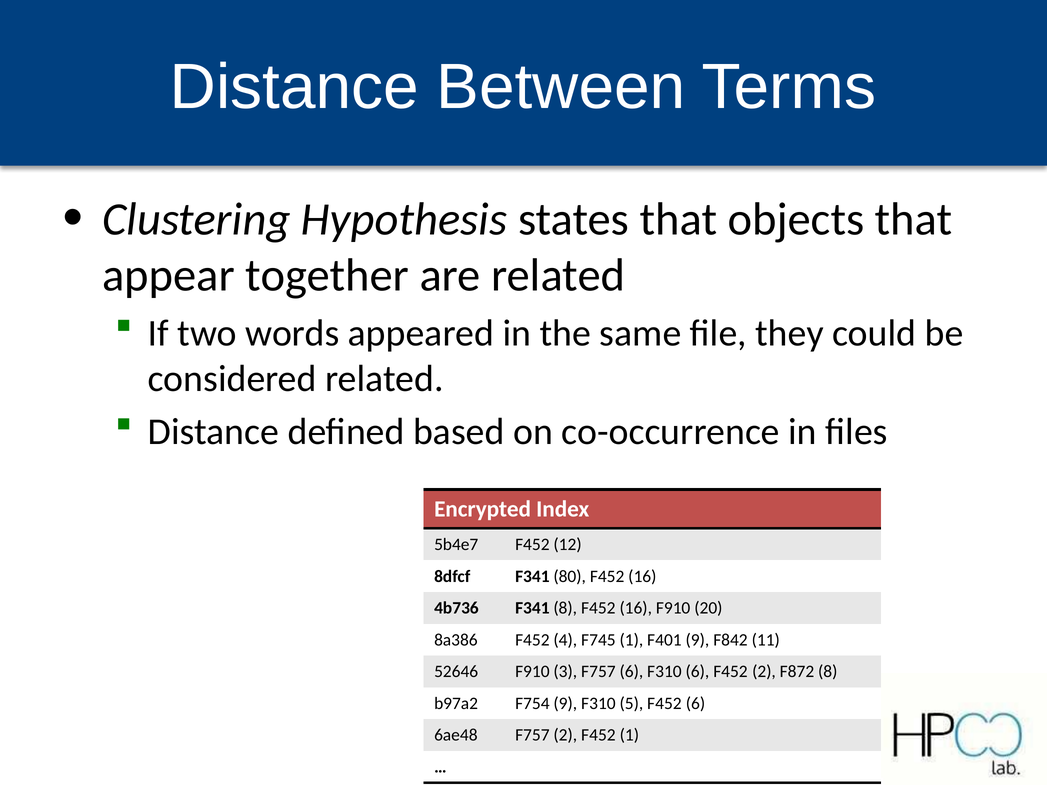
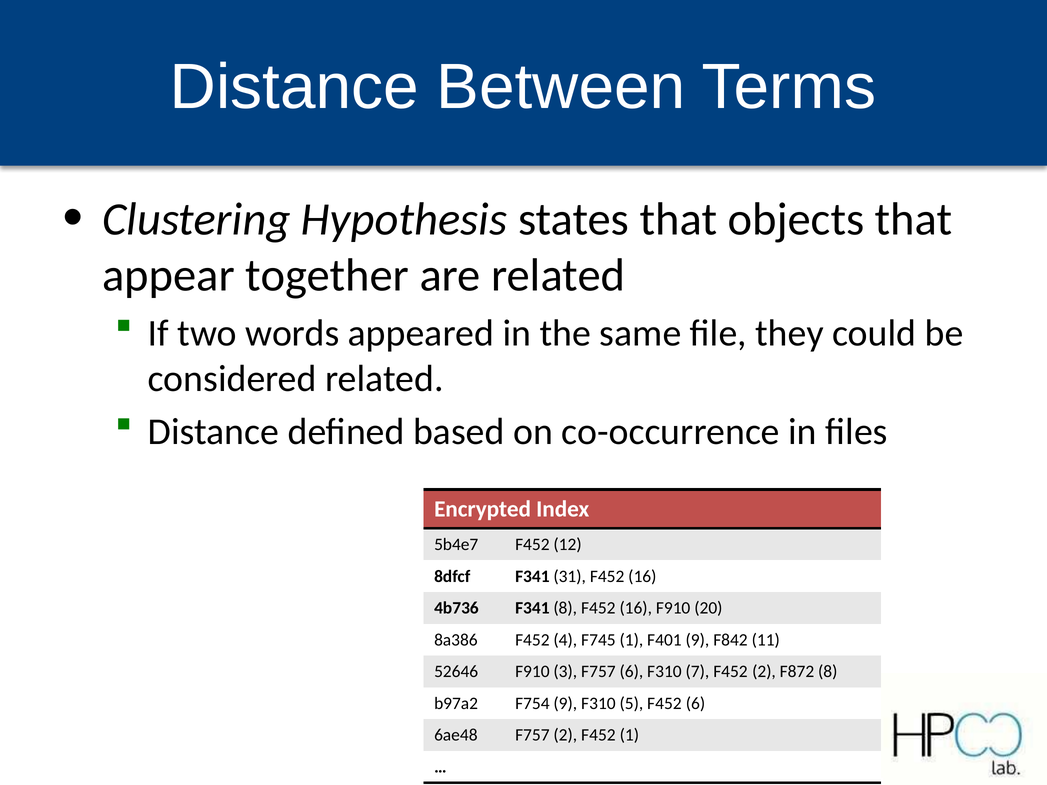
80: 80 -> 31 (570, 576)
F310 6: 6 -> 7 (697, 672)
